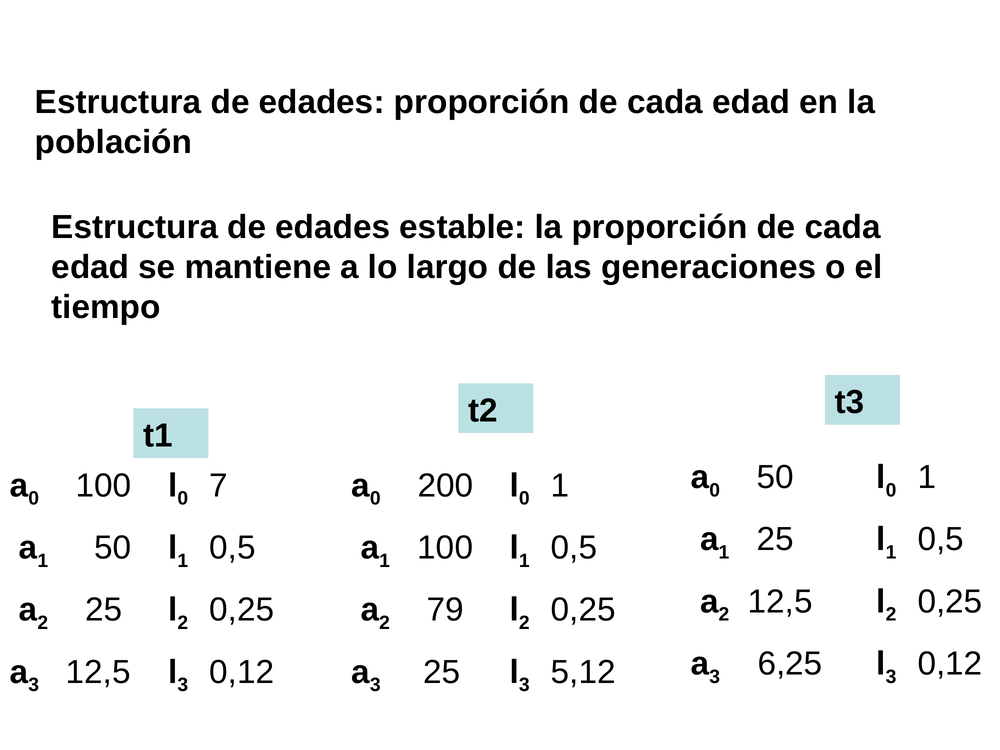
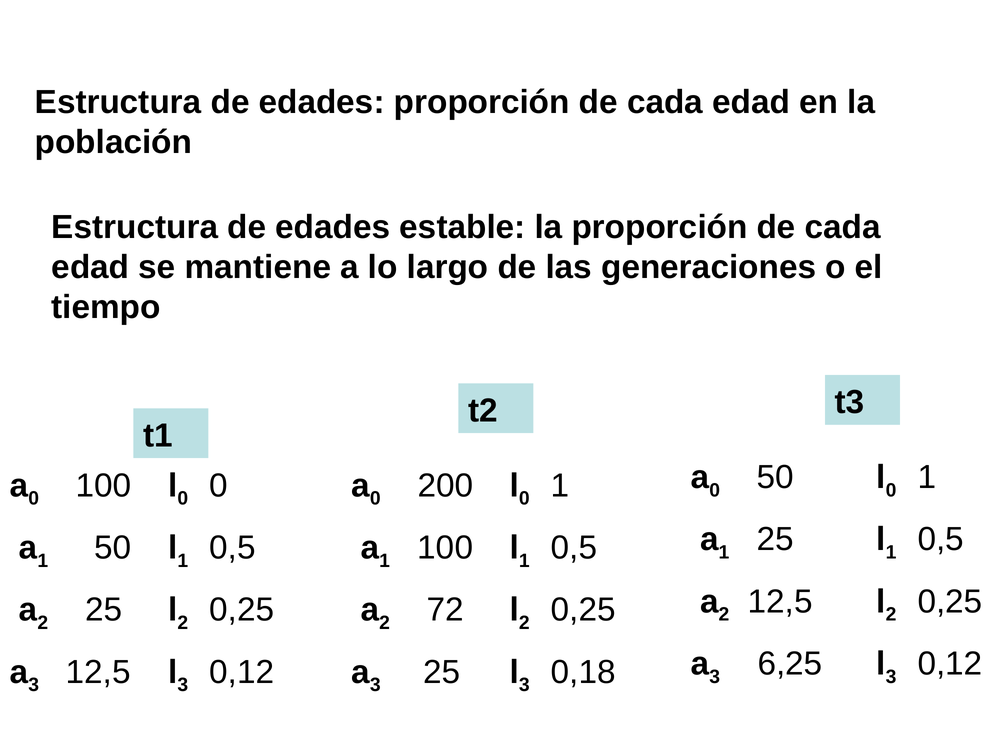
7: 7 -> 0 (219, 486)
79: 79 -> 72 (445, 610)
5,12: 5,12 -> 0,18 (583, 672)
